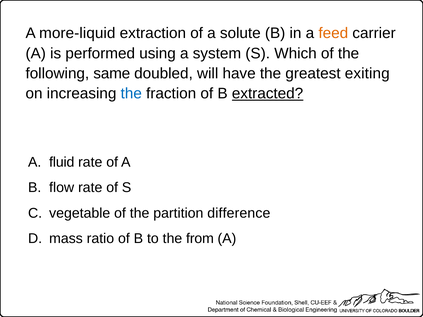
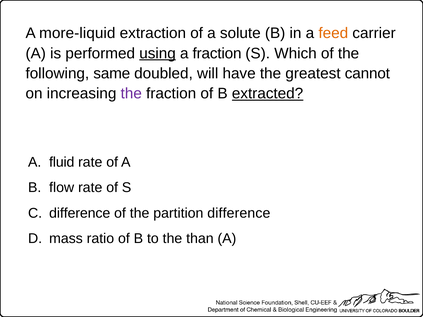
using underline: none -> present (158, 53)
a system: system -> fraction (217, 53)
exiting: exiting -> cannot (367, 74)
the colour: blue -> purple (131, 94)
vegetable: vegetable -> difference (80, 213)
from: from -> than (200, 239)
